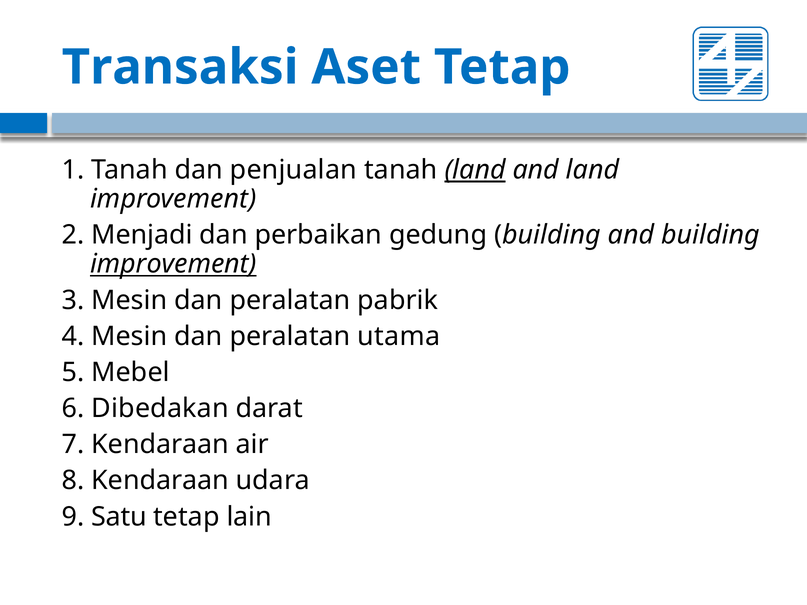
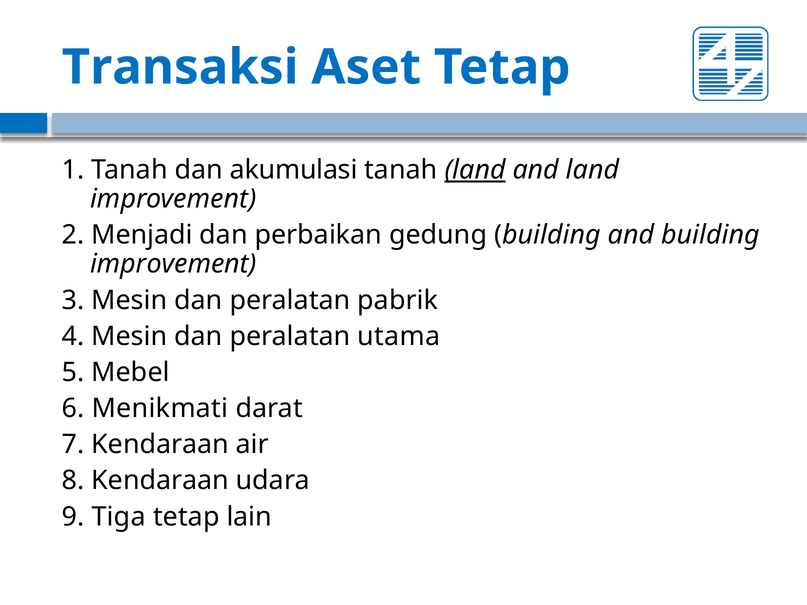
penjualan: penjualan -> akumulasi (294, 170)
improvement underline: present -> none (173, 264)
Dibedakan: Dibedakan -> Menikmati (160, 409)
Satu: Satu -> Tiga (119, 517)
